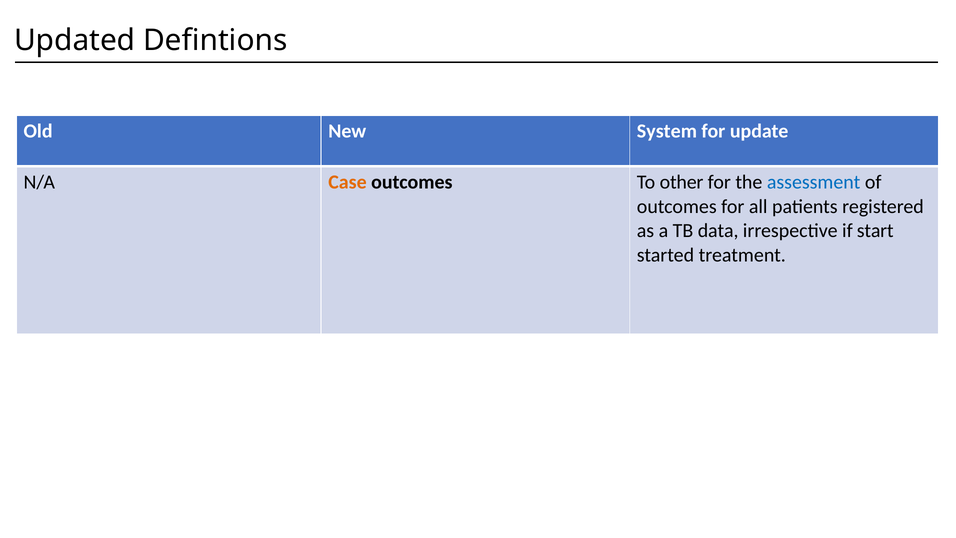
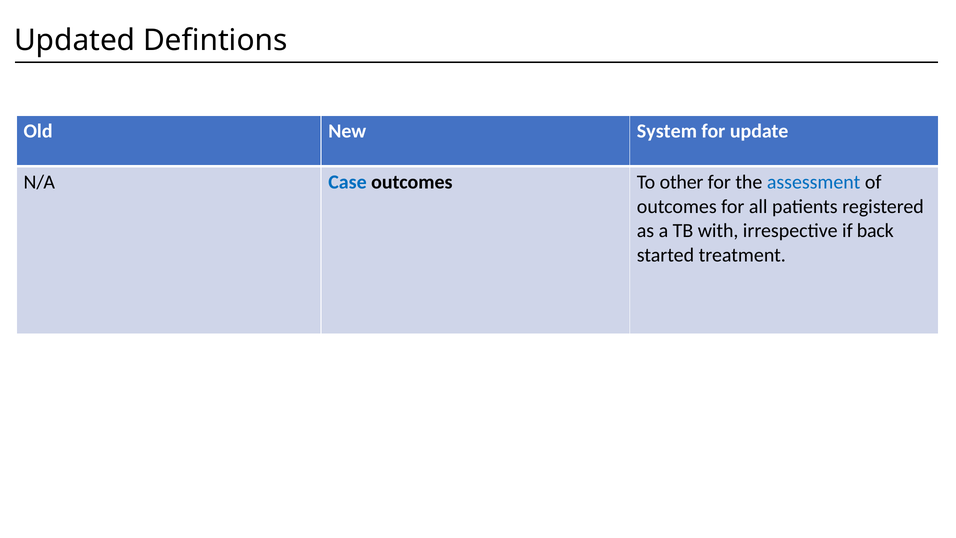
Case colour: orange -> blue (347, 182)
data: data -> with (718, 231)
start: start -> back (875, 231)
